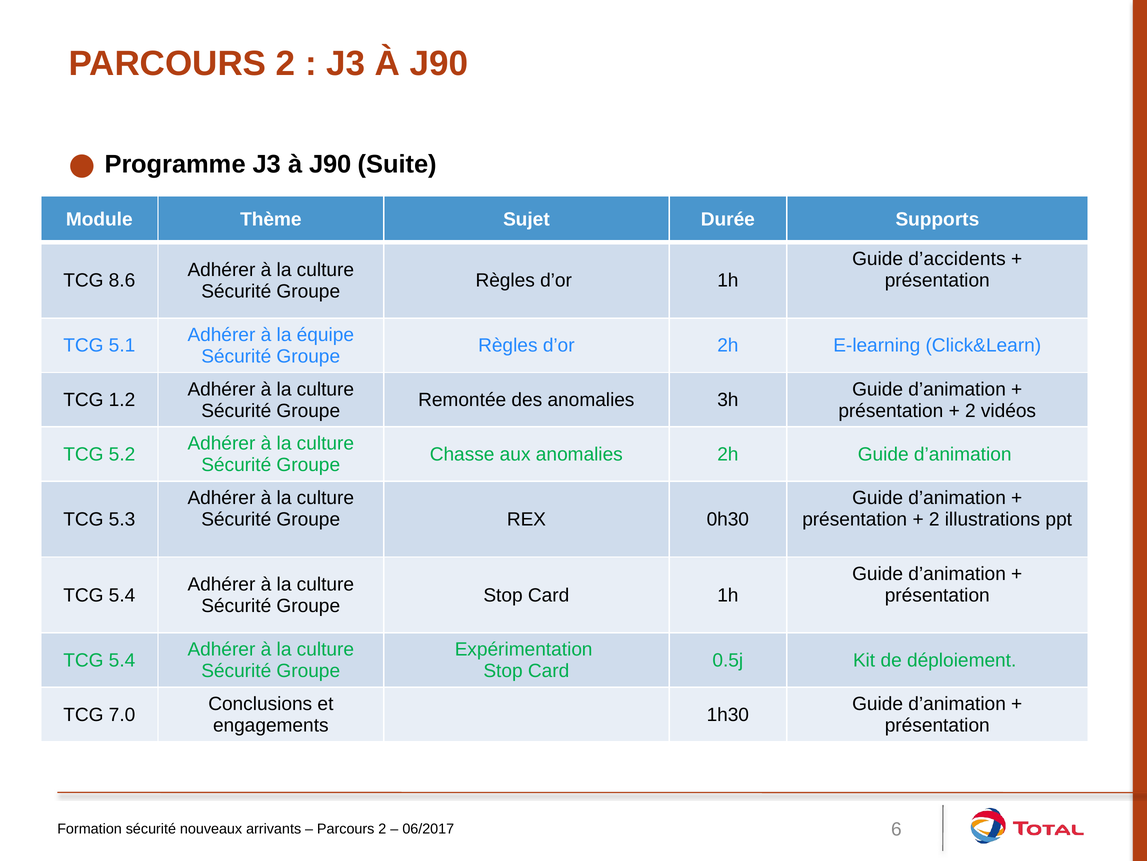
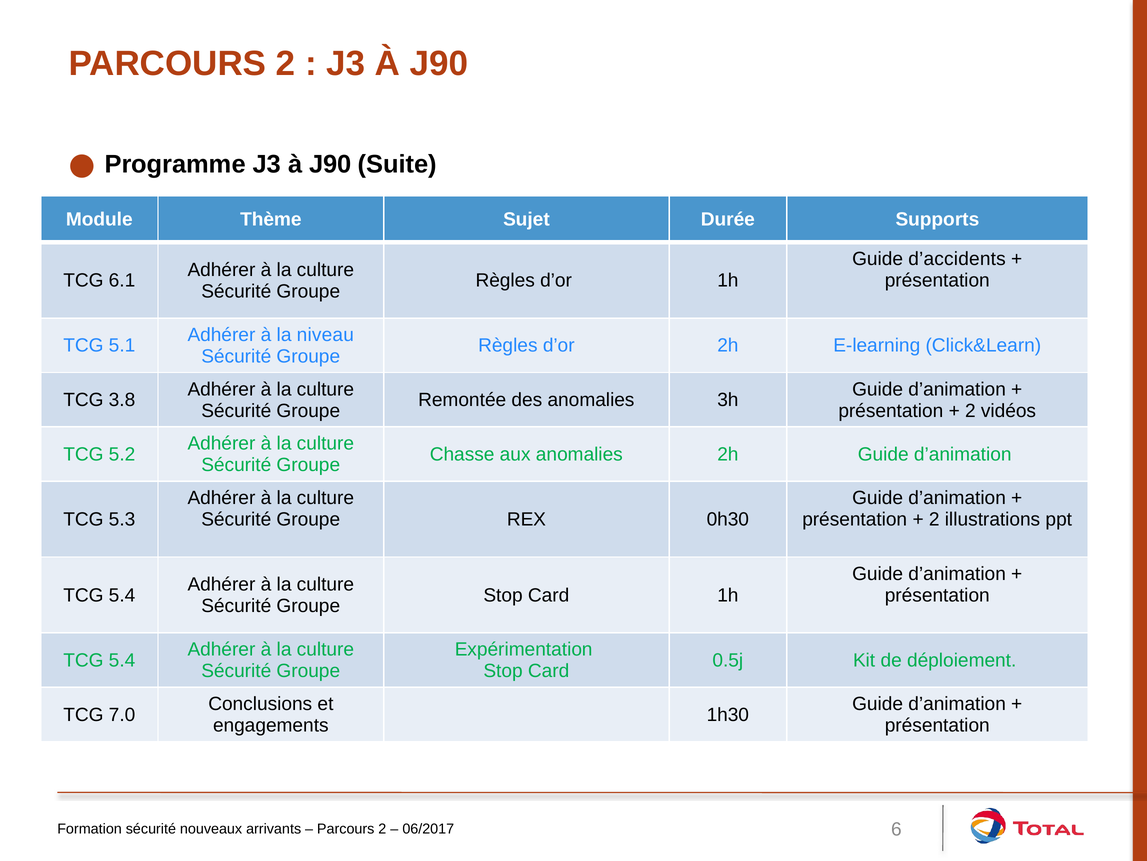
8.6: 8.6 -> 6.1 (122, 280)
équipe: équipe -> niveau (325, 335)
1.2: 1.2 -> 3.8 (122, 400)
